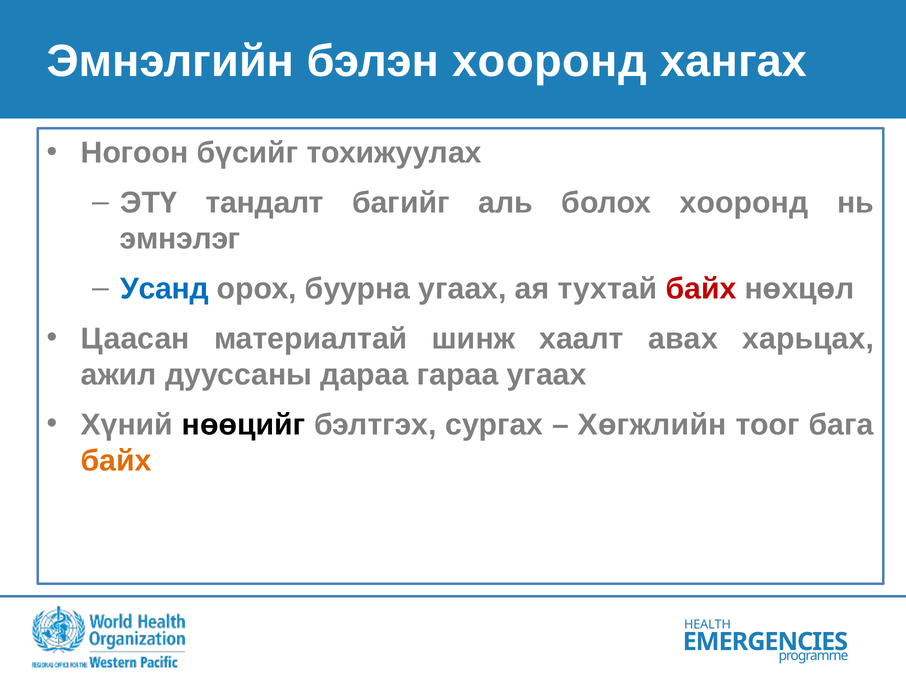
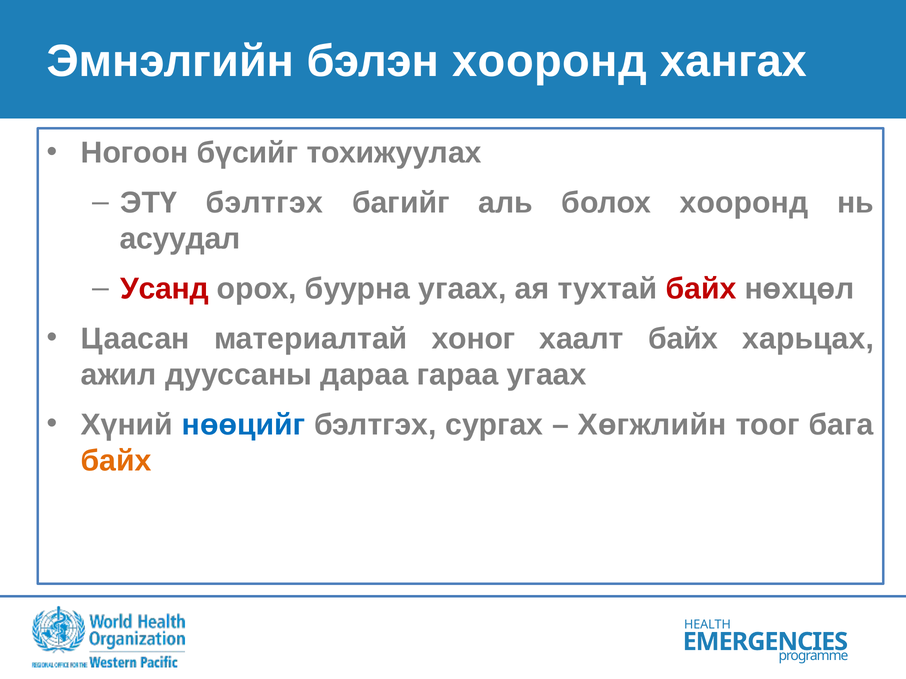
ЭТҮ тандалт: тандалт -> бэлтгэх (264, 203)
эмнэлэг: эмнэлэг -> асуудал (180, 239)
Усанд colour: blue -> red (165, 289)
шинж: шинж -> хоног (474, 339)
хаалт авах: авах -> байх (683, 339)
нөөцийг colour: black -> blue (244, 425)
